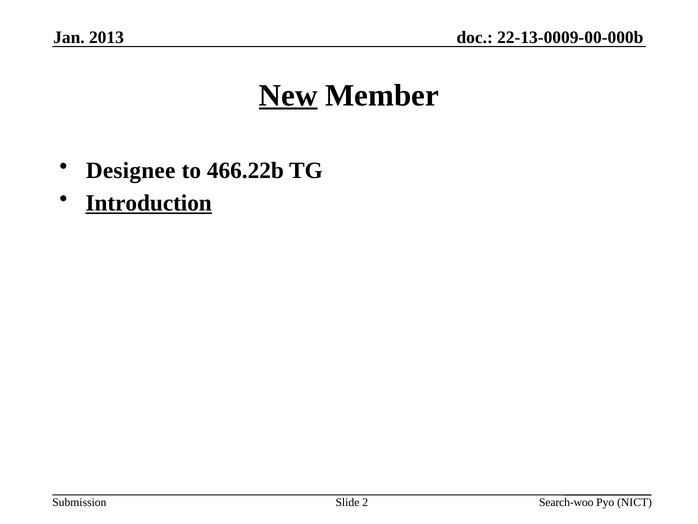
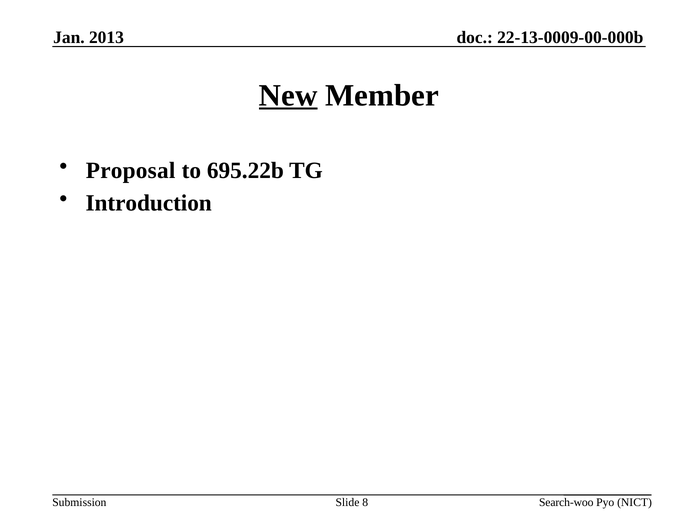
Designee: Designee -> Proposal (131, 170)
466.22b: 466.22b -> 695.22b (245, 170)
Introduction underline: present -> none (149, 203)
2: 2 -> 8 (365, 502)
